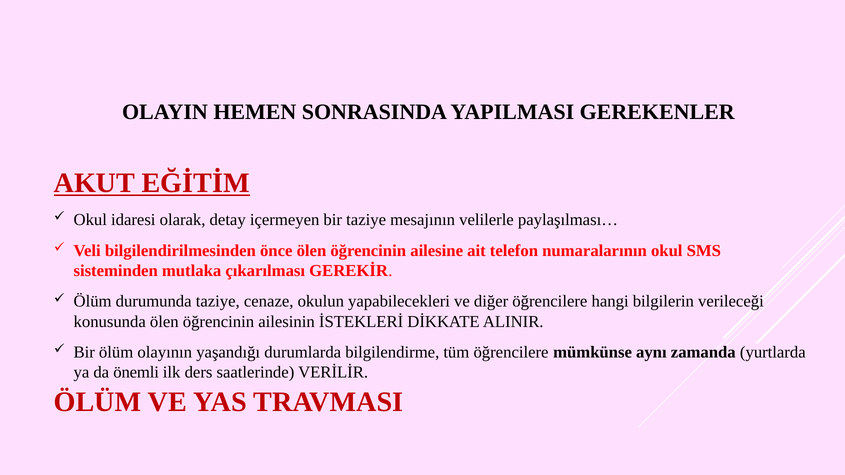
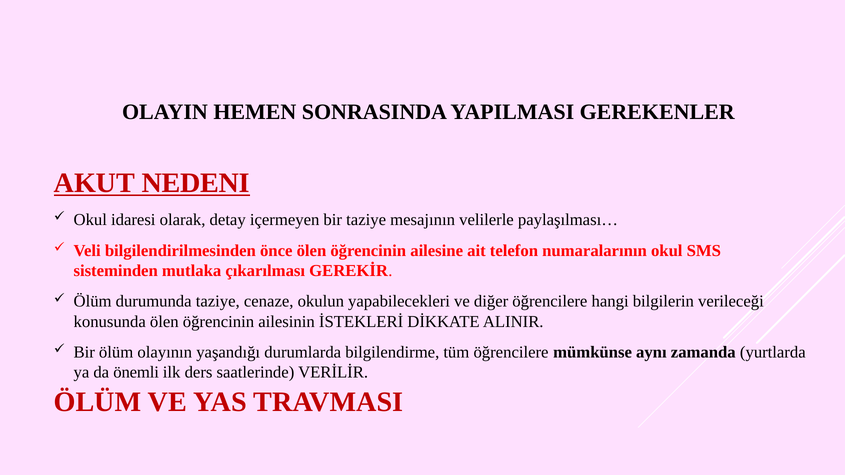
EĞİTİM: EĞİTİM -> NEDENI (196, 183)
